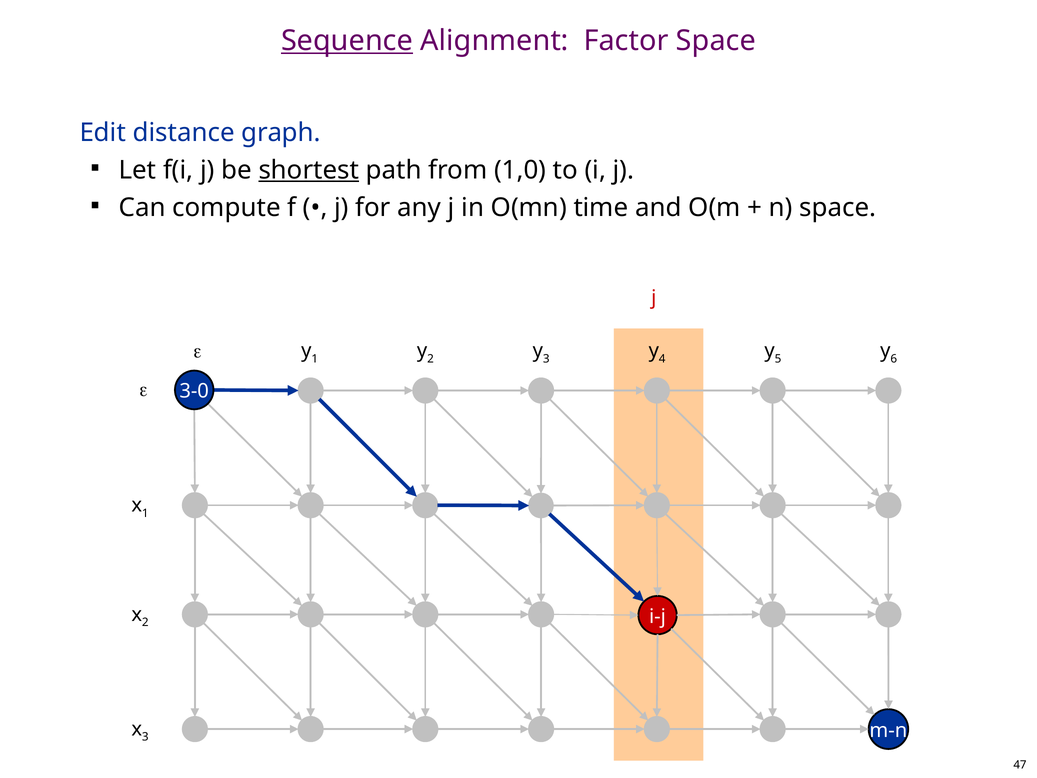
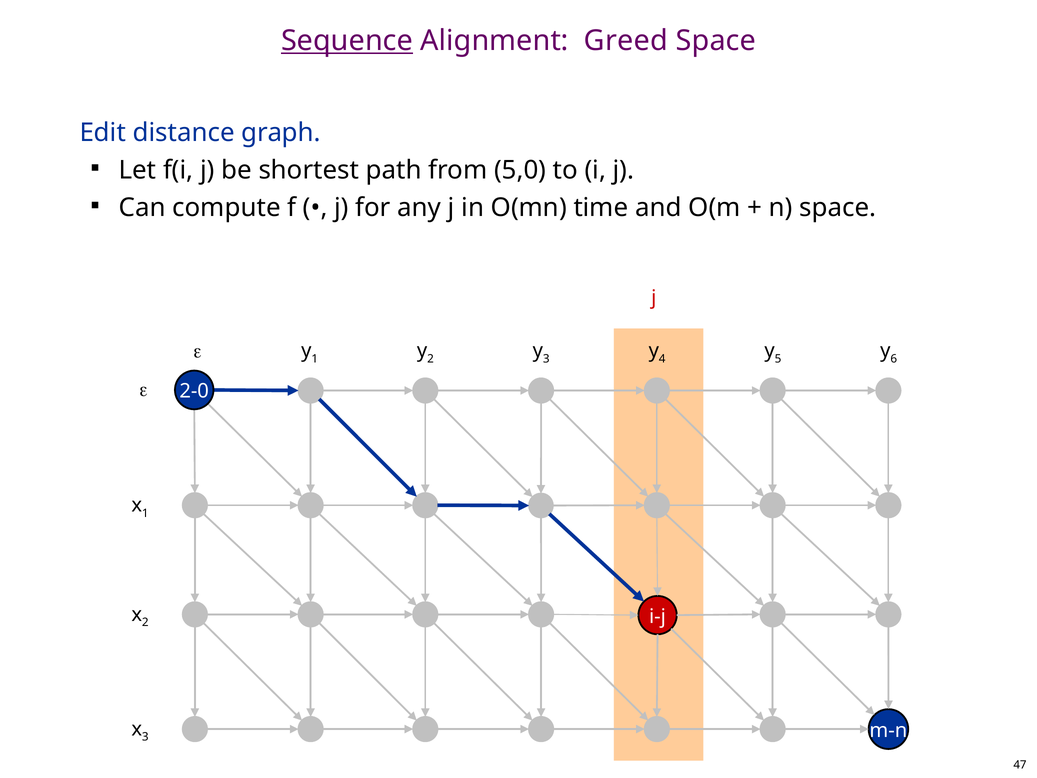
Factor: Factor -> Greed (626, 41)
shortest underline: present -> none (309, 170)
1,0: 1,0 -> 5,0 (520, 170)
3-0: 3-0 -> 2-0 (194, 391)
